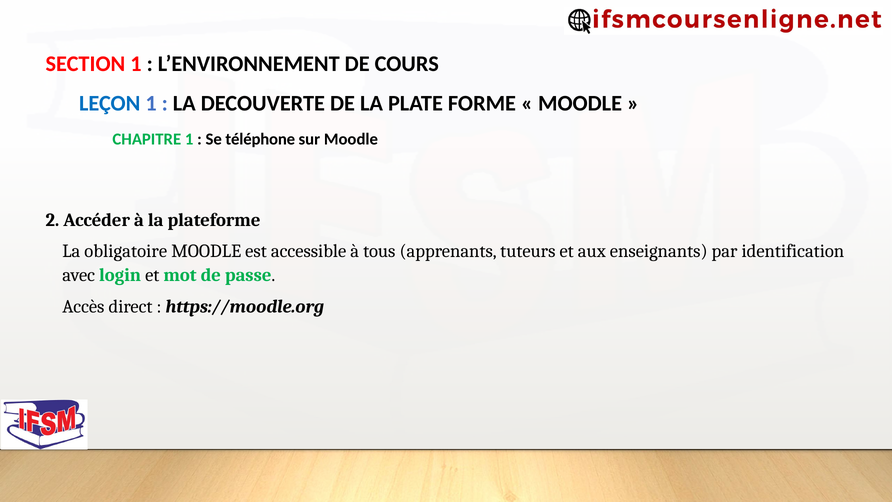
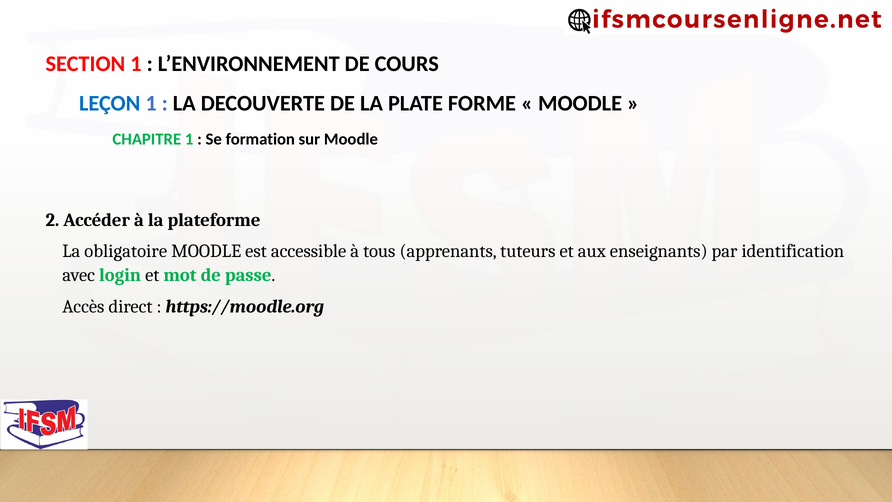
téléphone: téléphone -> formation (260, 139)
